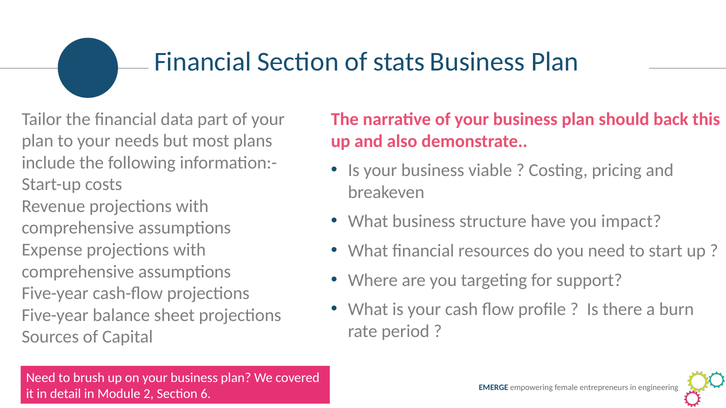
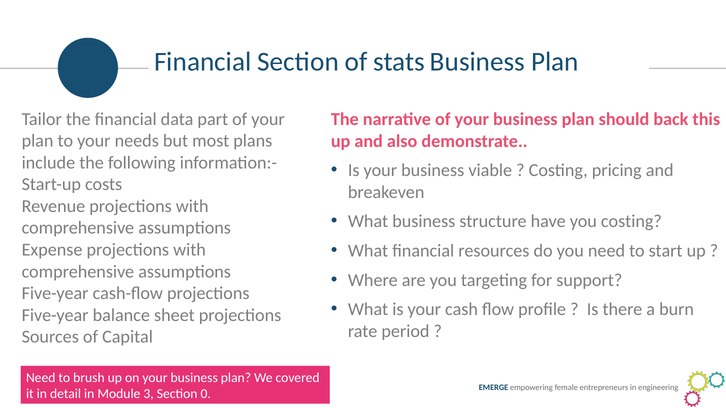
you impact: impact -> costing (631, 222)
2: 2 -> 3 (149, 394)
6: 6 -> 0 (206, 394)
